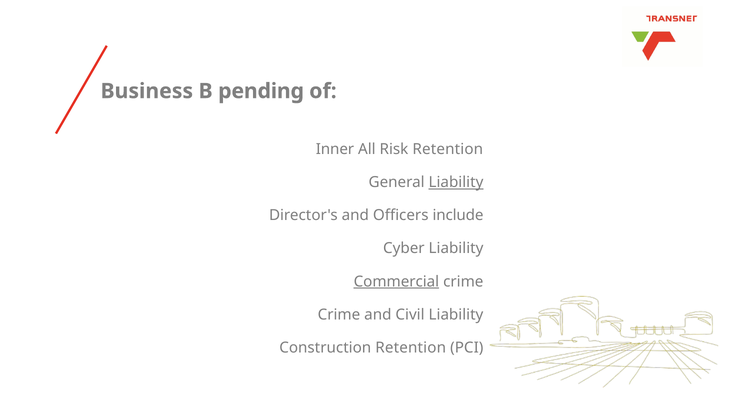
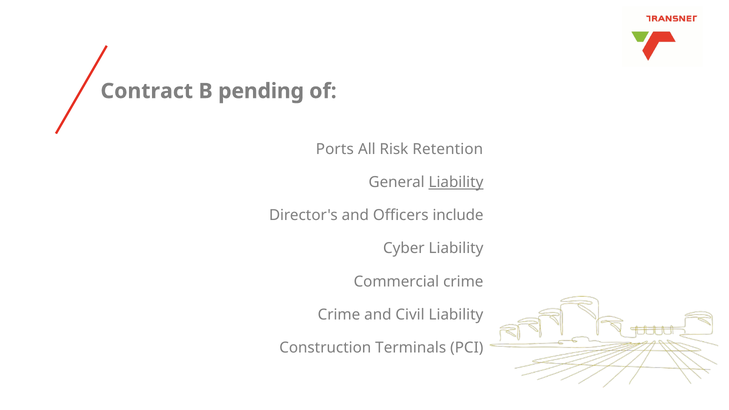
Business: Business -> Contract (147, 91)
Inner: Inner -> Ports (335, 149)
Commercial underline: present -> none (396, 282)
Construction Retention: Retention -> Terminals (411, 348)
